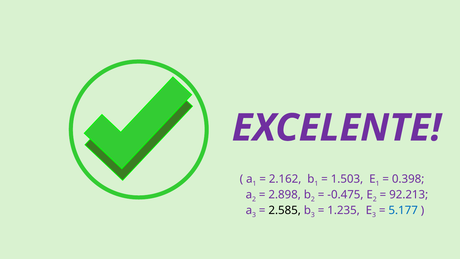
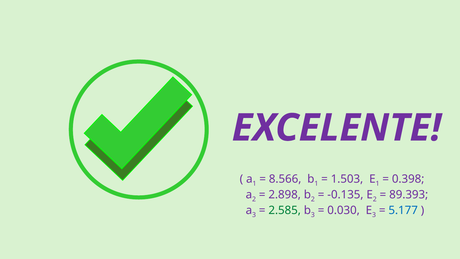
2.162: 2.162 -> 8.566 (285, 179)
-0.475: -0.475 -> -0.135 (345, 195)
92.213: 92.213 -> 89.393 (409, 195)
2.585 colour: black -> green (285, 210)
1.235: 1.235 -> 0.030 (344, 210)
